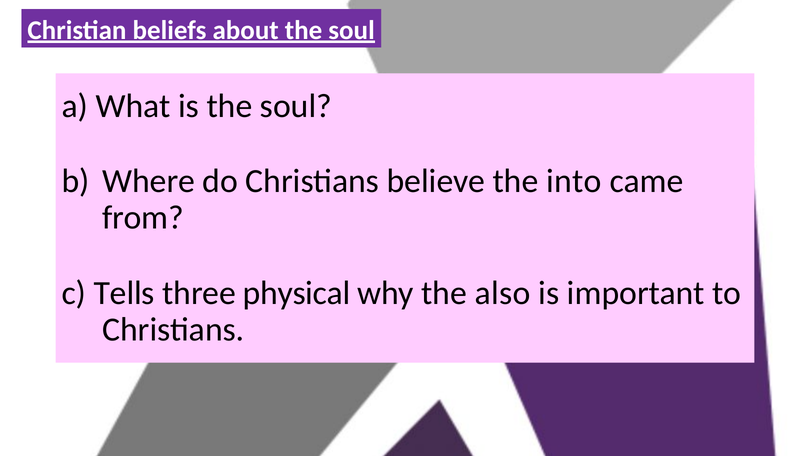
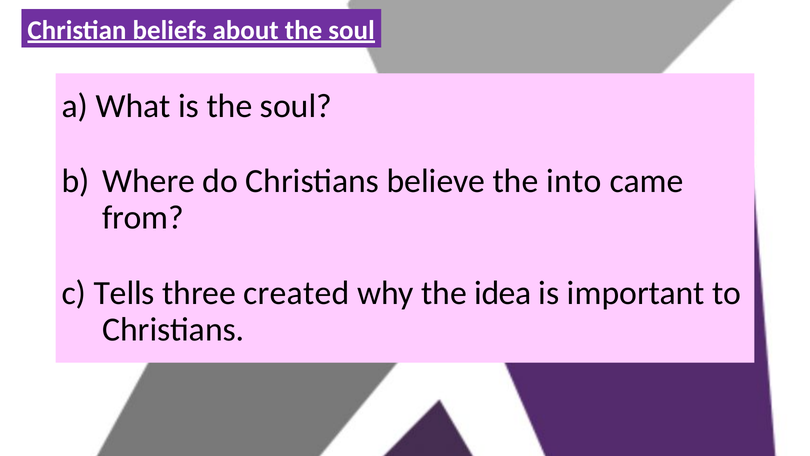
physical: physical -> created (296, 293)
also: also -> idea (503, 293)
